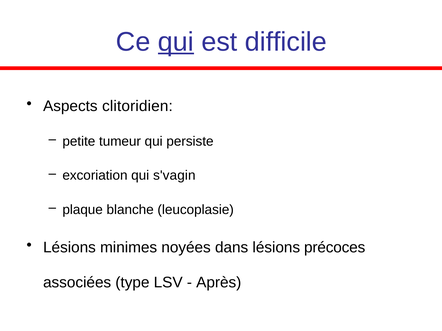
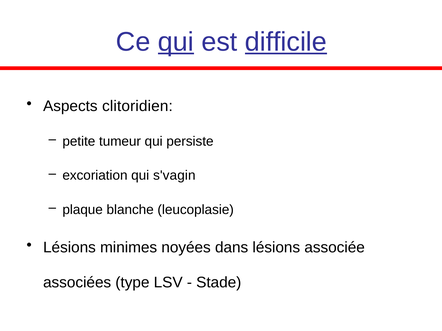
difficile underline: none -> present (286, 42)
précoces: précoces -> associée (335, 248)
Après: Après -> Stade (219, 283)
